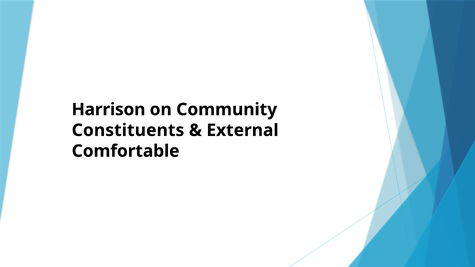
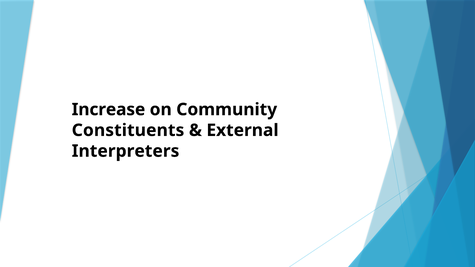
Harrison: Harrison -> Increase (108, 110)
Comfortable: Comfortable -> Interpreters (126, 151)
